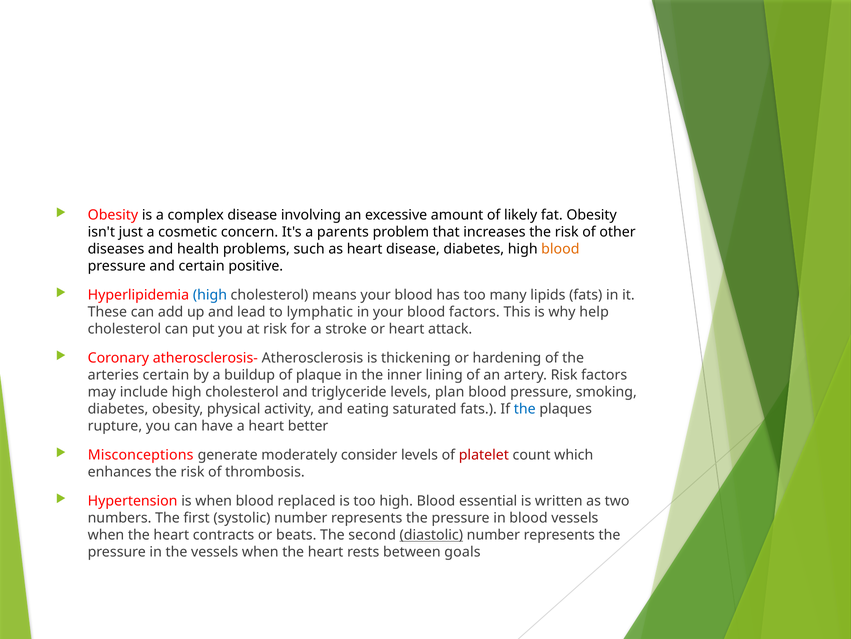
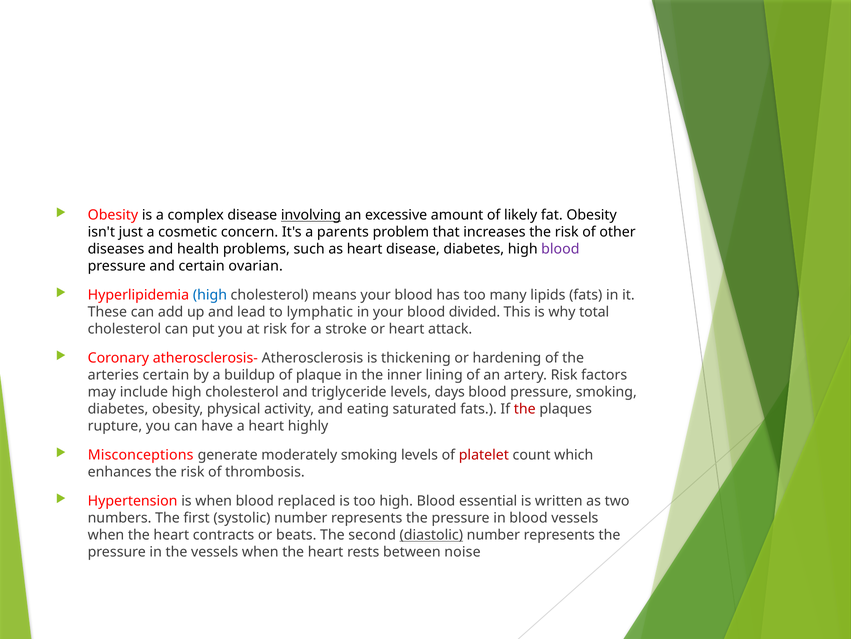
involving underline: none -> present (311, 215)
blood colour: orange -> purple (560, 249)
positive: positive -> ovarian (256, 266)
blood factors: factors -> divided (475, 312)
help: help -> total (594, 312)
plan: plan -> days (450, 392)
the colour: blue -> red (525, 409)
better: better -> highly (308, 426)
moderately consider: consider -> smoking (369, 455)
goals: goals -> noise (462, 551)
